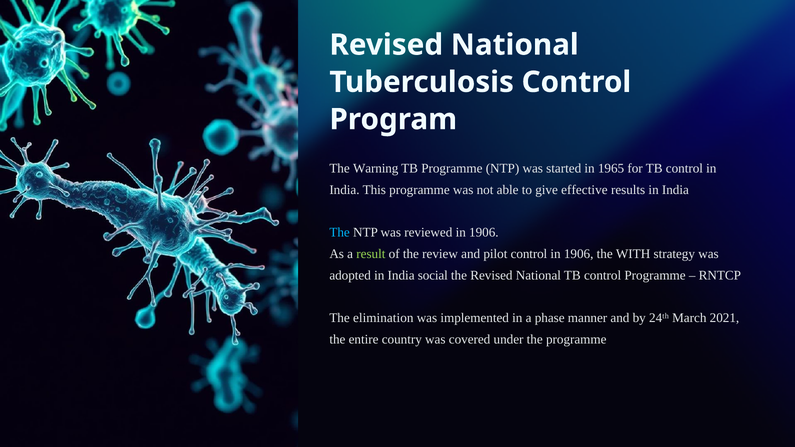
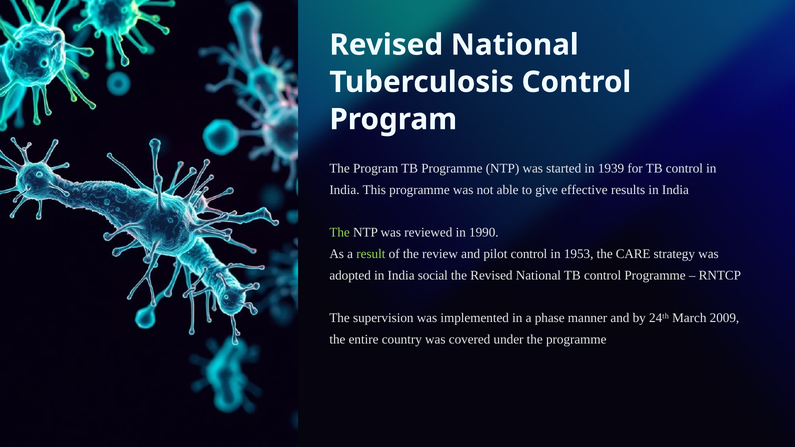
The Warning: Warning -> Program (376, 168)
1965: 1965 -> 1939 (611, 168)
The colour: light blue -> light green (340, 233)
reviewed in 1906: 1906 -> 1990 (484, 233)
1906: 1906 -> 1953 (579, 254)
WITH: WITH -> CARE (633, 254)
elimination: elimination -> supervision (383, 318)
2021: 2021 -> 2009 (724, 318)
